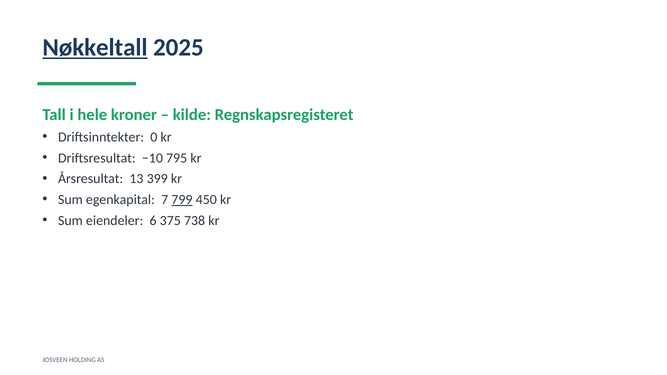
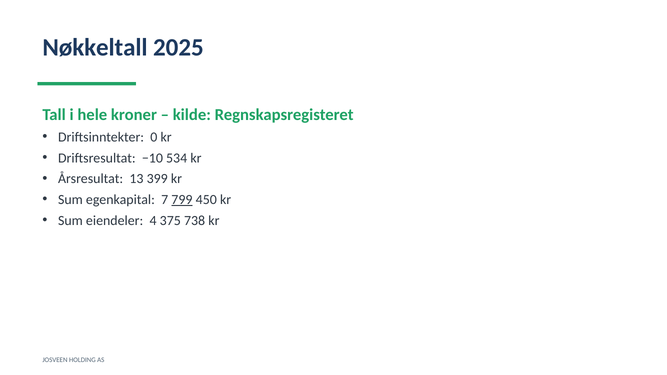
Nøkkeltall underline: present -> none (95, 48)
795: 795 -> 534 (177, 158)
6: 6 -> 4 (153, 221)
